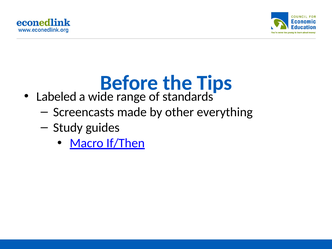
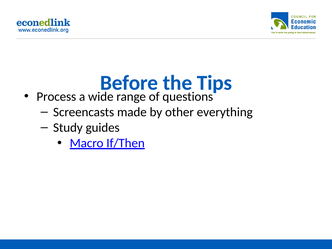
Labeled: Labeled -> Process (56, 97)
standards: standards -> questions (188, 97)
